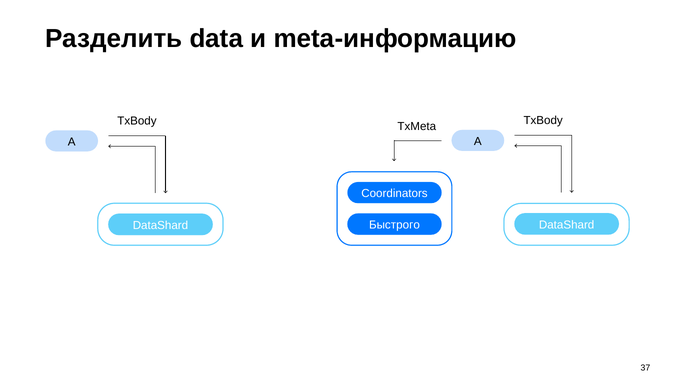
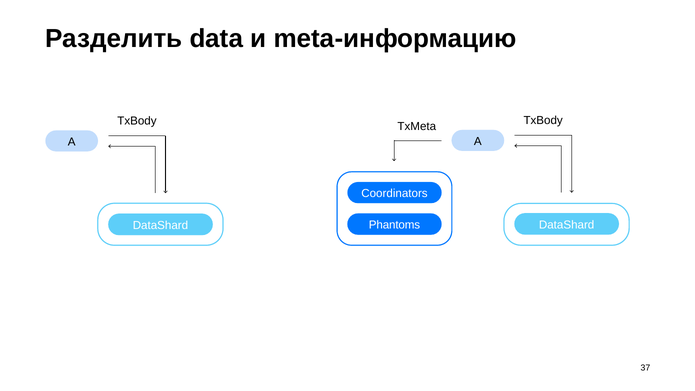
Быстрого: Быстрого -> Phantoms (394, 225)
